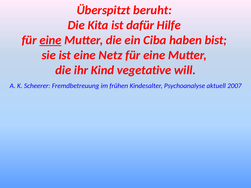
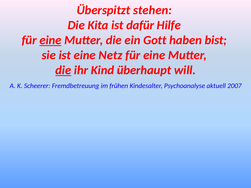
beruht: beruht -> stehen (152, 10)
Ciba: Ciba -> Gott (155, 40)
die underline: none -> present (63, 70)
vegetative: vegetative -> überhaupt (144, 70)
